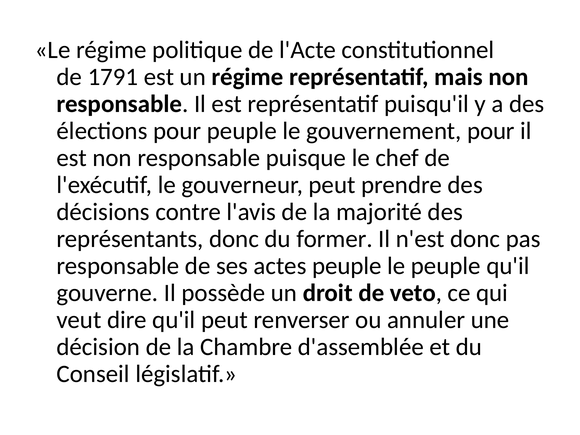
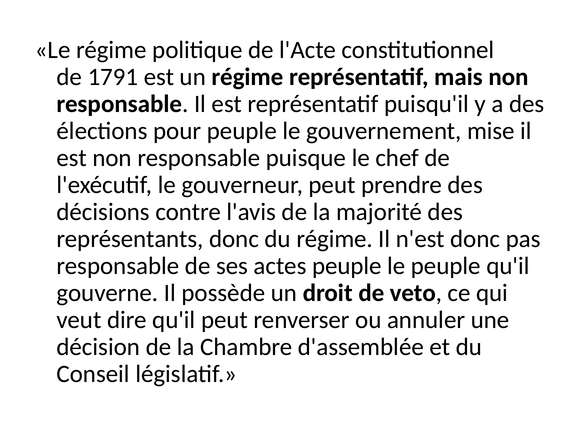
gouvernement pour: pour -> mise (491, 131)
du former: former -> régime (335, 239)
